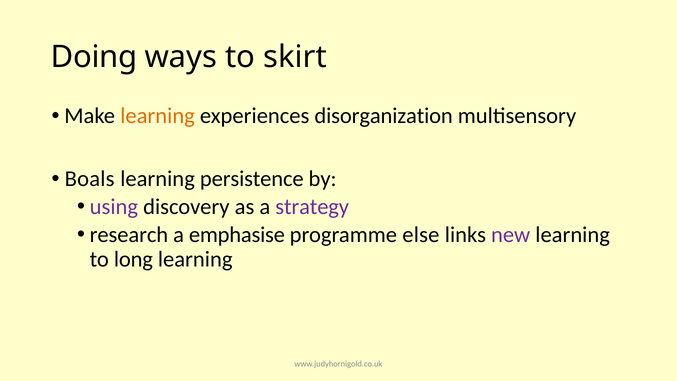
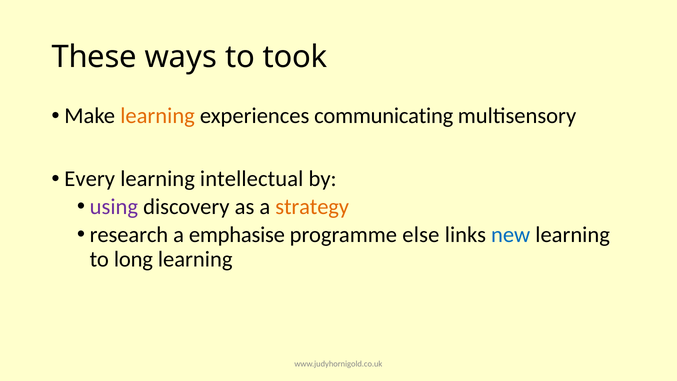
Doing: Doing -> These (94, 57)
skirt: skirt -> took (295, 57)
disorganization: disorganization -> communicating (384, 116)
Boals: Boals -> Every (90, 179)
persistence: persistence -> intellectual (252, 179)
strategy colour: purple -> orange (312, 207)
new colour: purple -> blue (511, 235)
